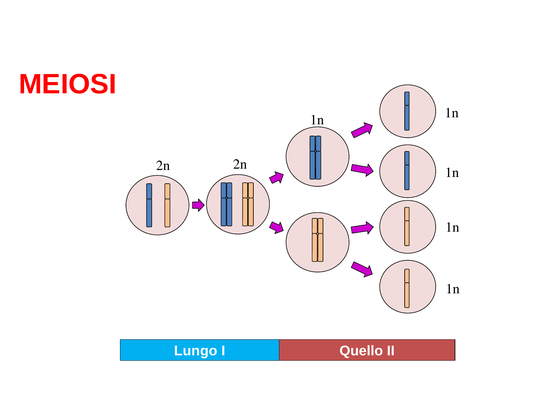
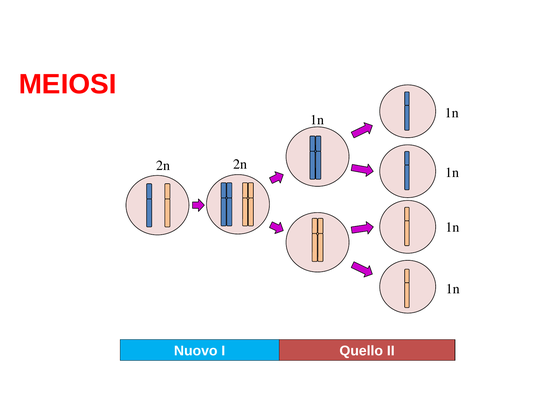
Lungo: Lungo -> Nuovo (196, 351)
